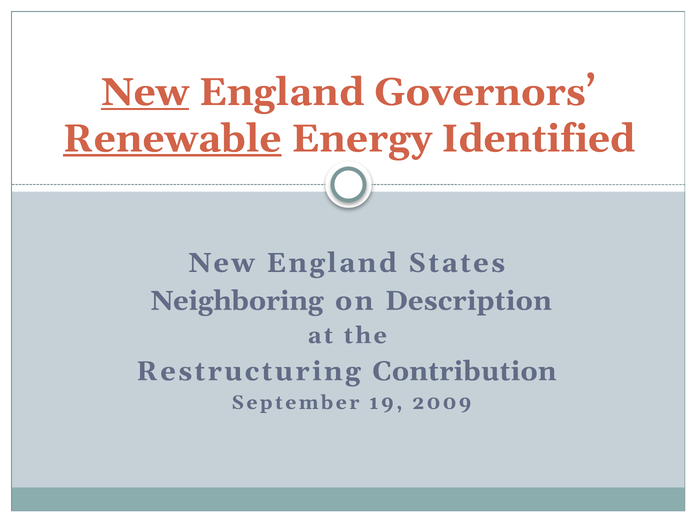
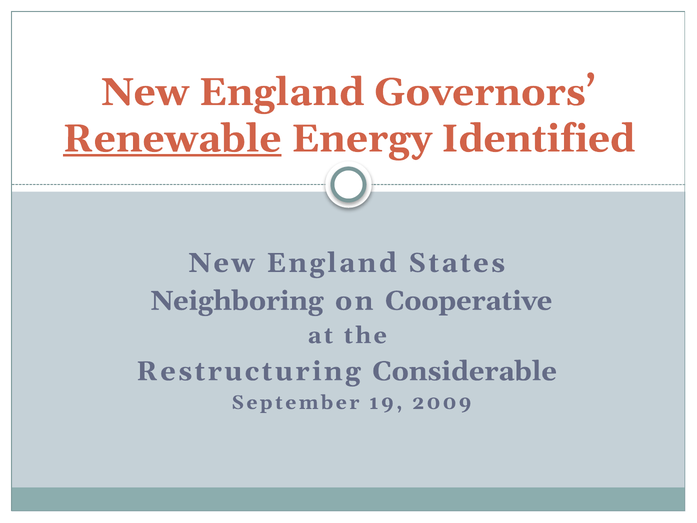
New underline: present -> none (145, 92)
Description: Description -> Cooperative (469, 301)
Contribution: Contribution -> Considerable (465, 371)
